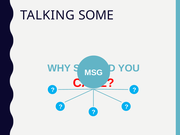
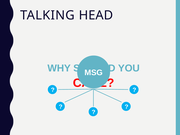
SOME: SOME -> HEAD (96, 15)
